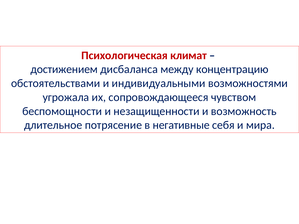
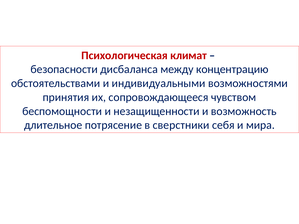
достижением: достижением -> безопасности (64, 69)
угрожала: угрожала -> принятия (66, 97)
негативные: негативные -> сверстники (181, 125)
